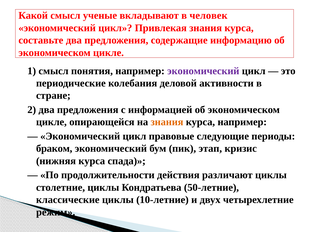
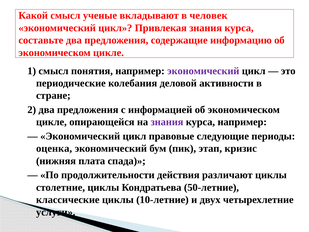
знания colour: orange -> purple (167, 122)
браком: браком -> оценка (54, 148)
нижняя курса: курса -> плата (92, 161)
режим: режим -> услуги (56, 212)
